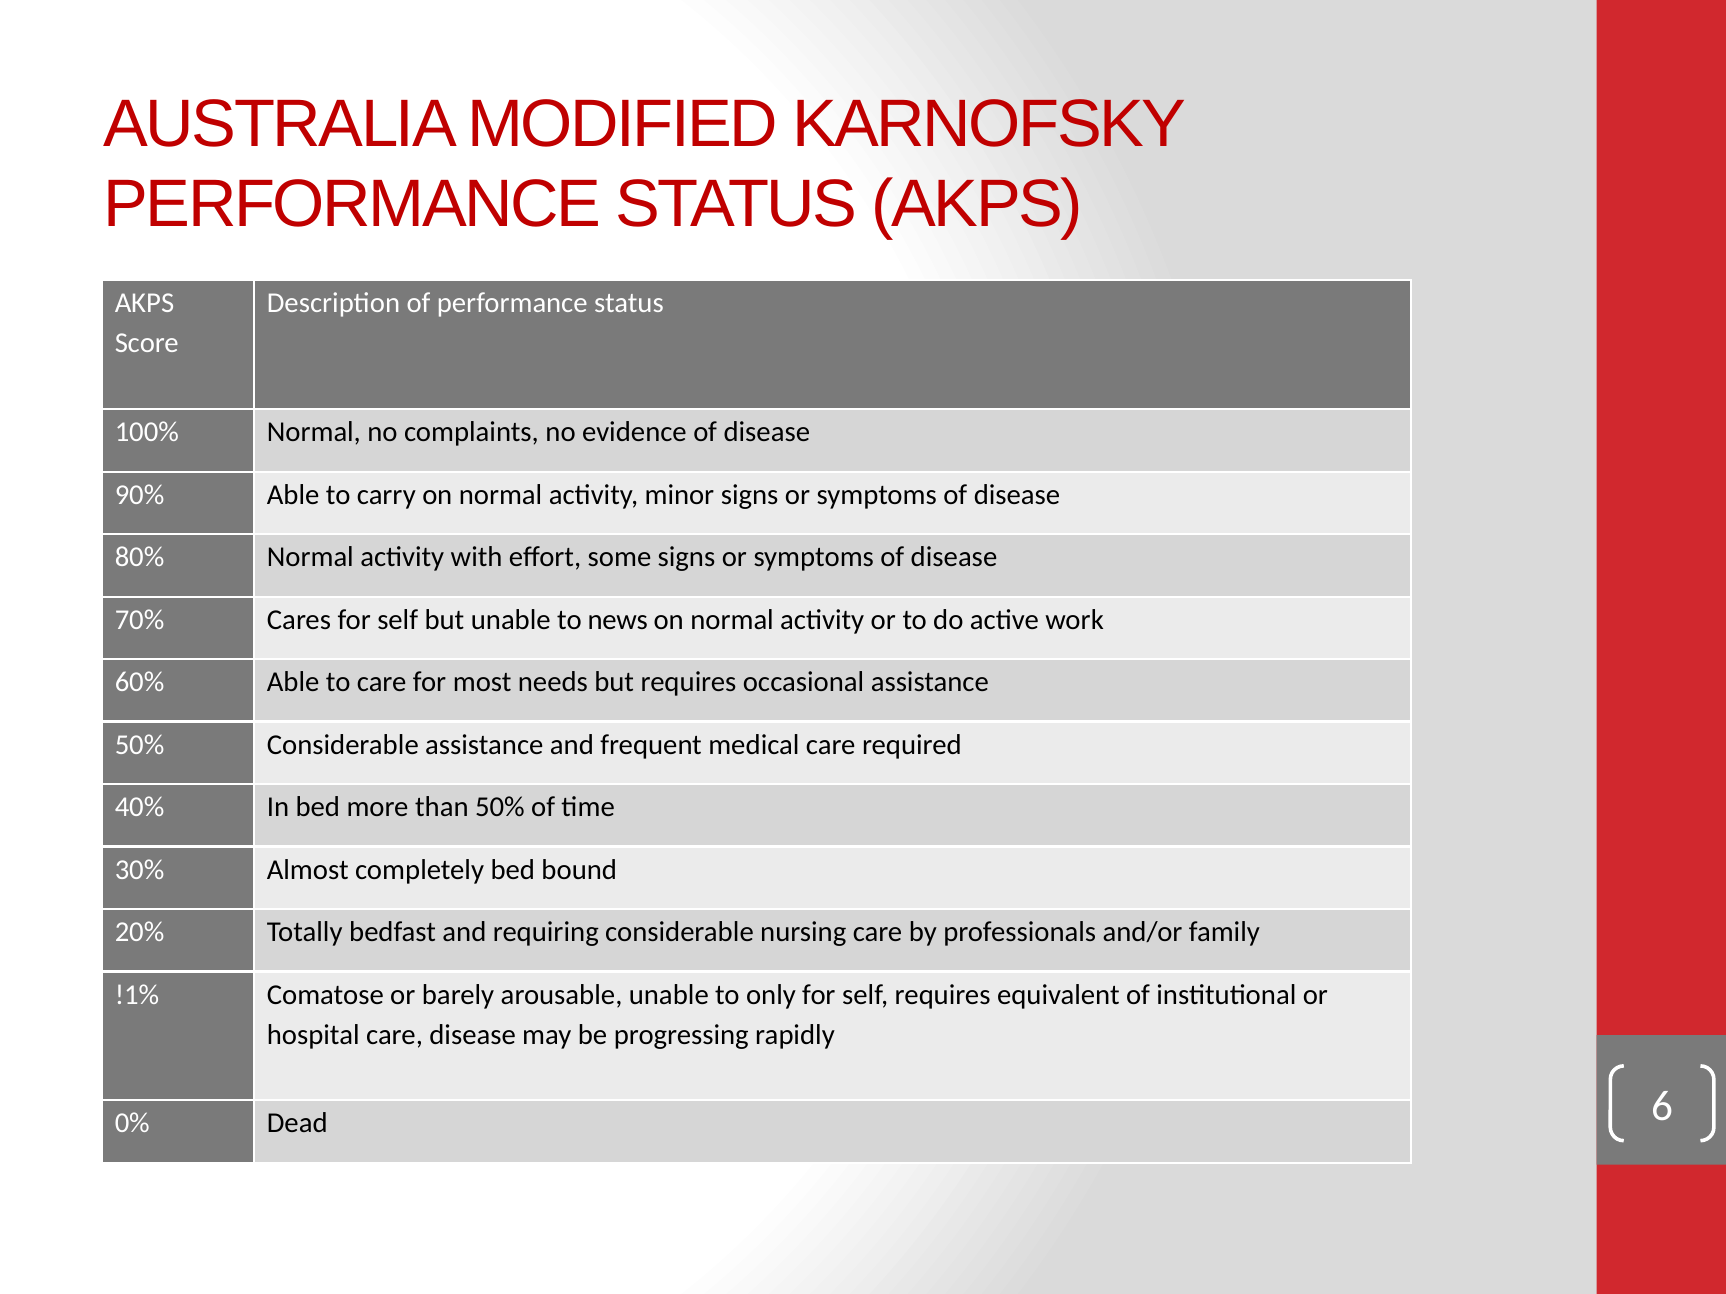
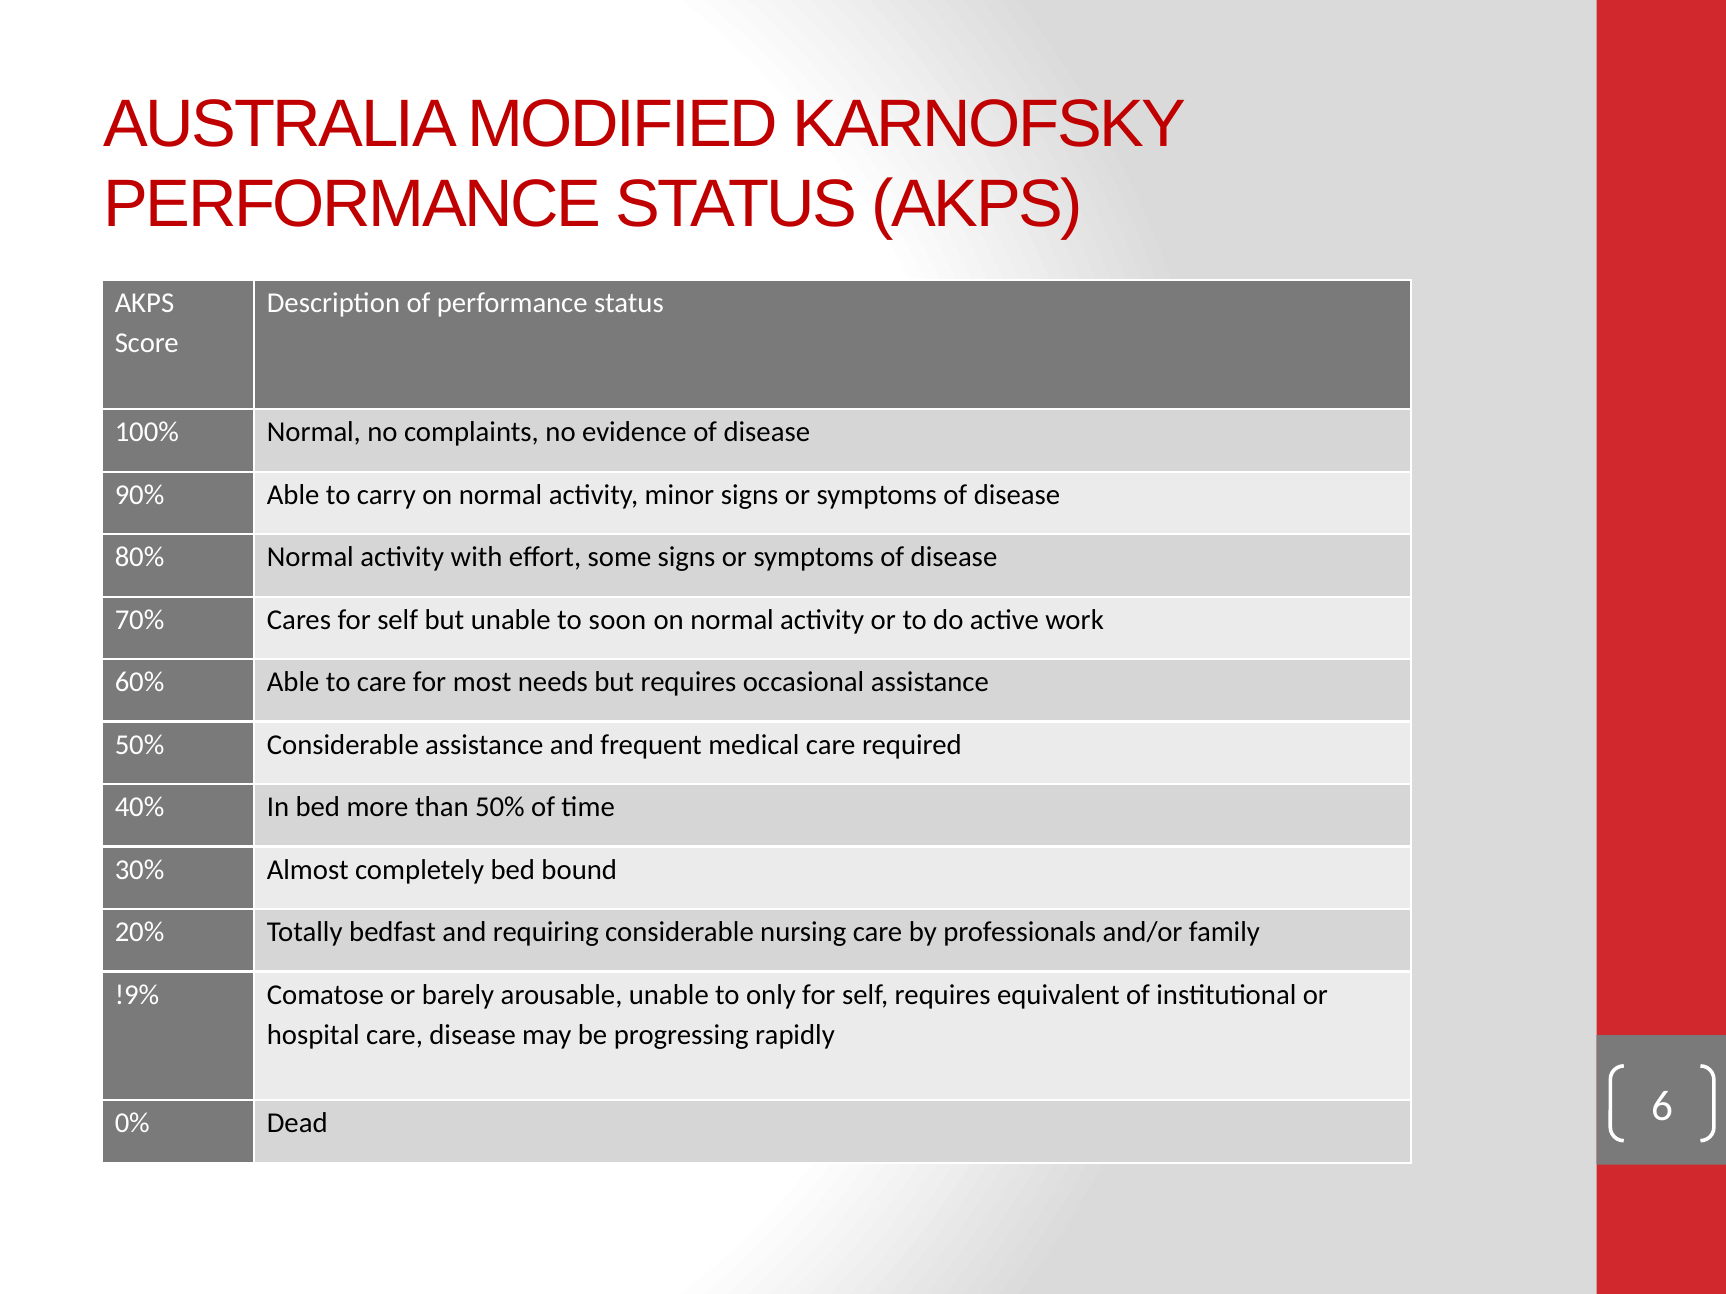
news: news -> soon (617, 620)
!1%: !1% -> !9% (137, 995)
